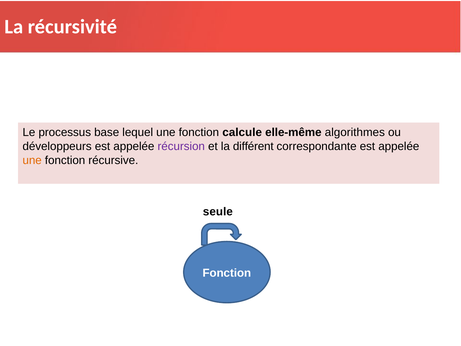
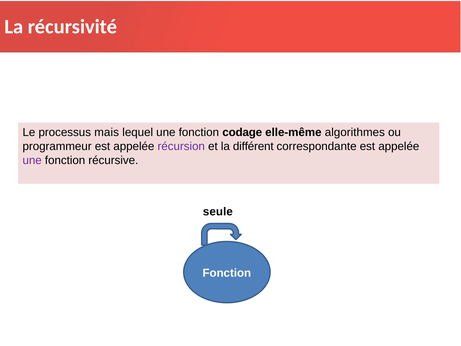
base: base -> mais (107, 132)
calcule: calcule -> codage (242, 132)
développeurs: développeurs -> programmeur (57, 146)
une colour: orange -> purple (32, 160)
